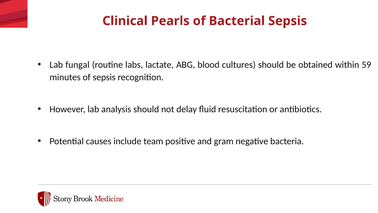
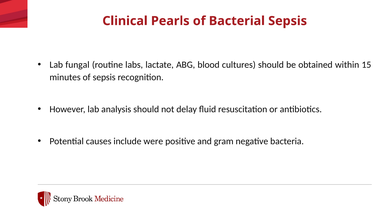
59: 59 -> 15 (366, 65)
team: team -> were (153, 141)
